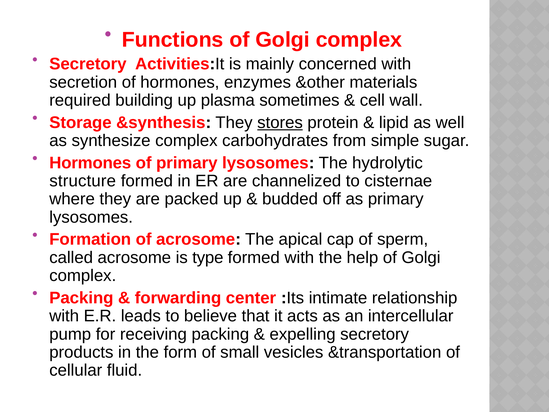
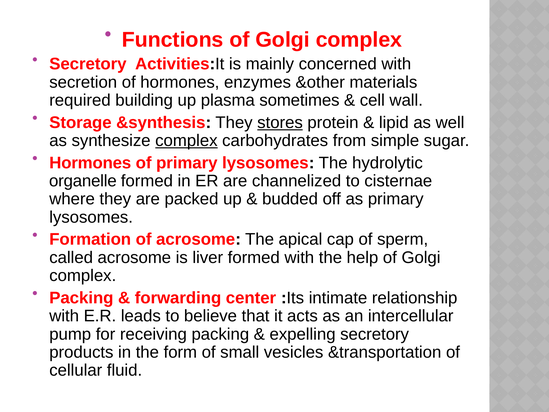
complex underline: none -> present (186, 141)
structure: structure -> organelle (83, 181)
type: type -> liver (208, 257)
